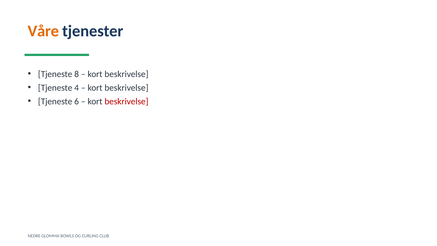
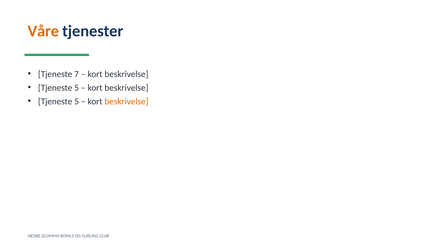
8: 8 -> 7 (77, 74)
4: 4 -> 5 (77, 88)
6: 6 -> 5 (77, 101)
beskrivelse colour: red -> orange (126, 101)
